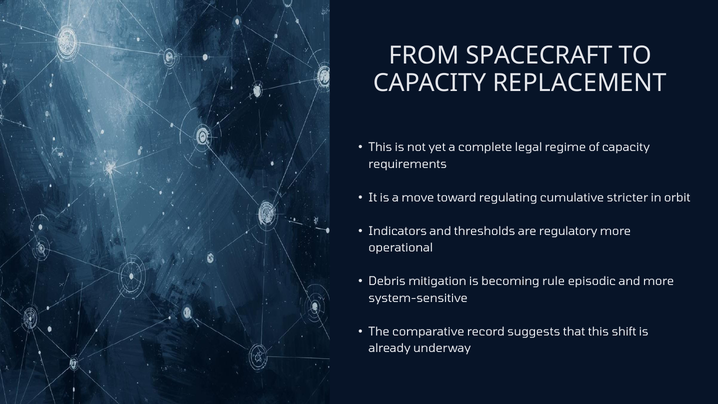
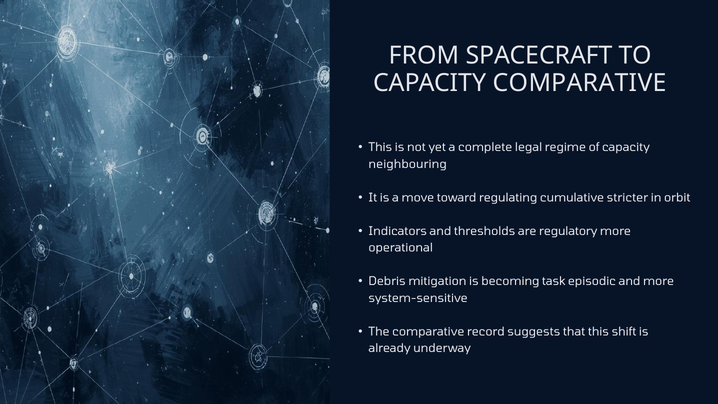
CAPACITY REPLACEMENT: REPLACEMENT -> COMPARATIVE (580, 83)
requirements: requirements -> neighbouring (408, 164)
rule: rule -> task (554, 281)
